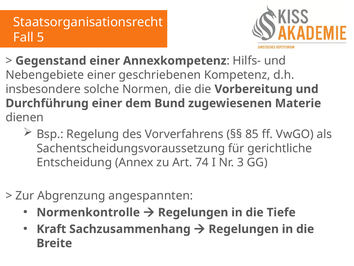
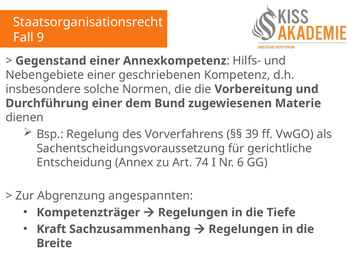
5: 5 -> 9 (41, 37)
85: 85 -> 39 (252, 134)
3: 3 -> 6 (240, 162)
Normenkontrolle: Normenkontrolle -> Kompetenzträger (88, 212)
